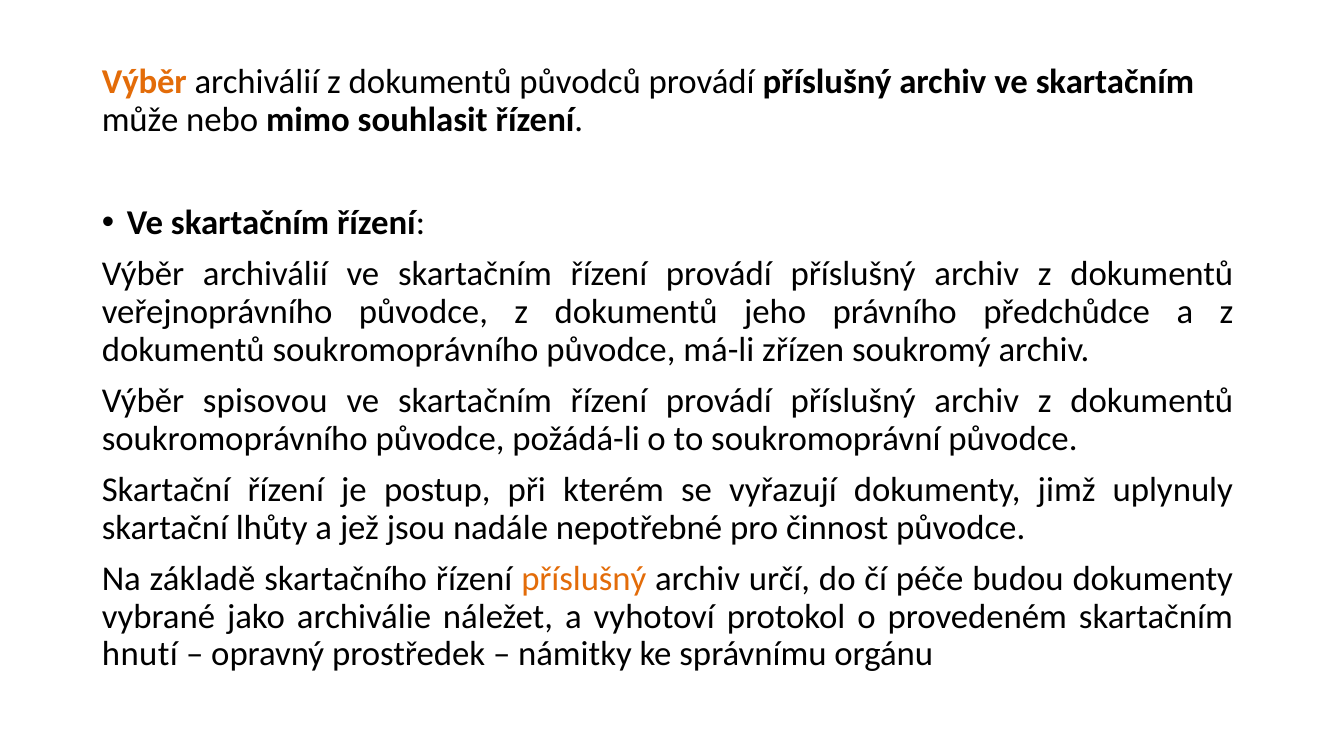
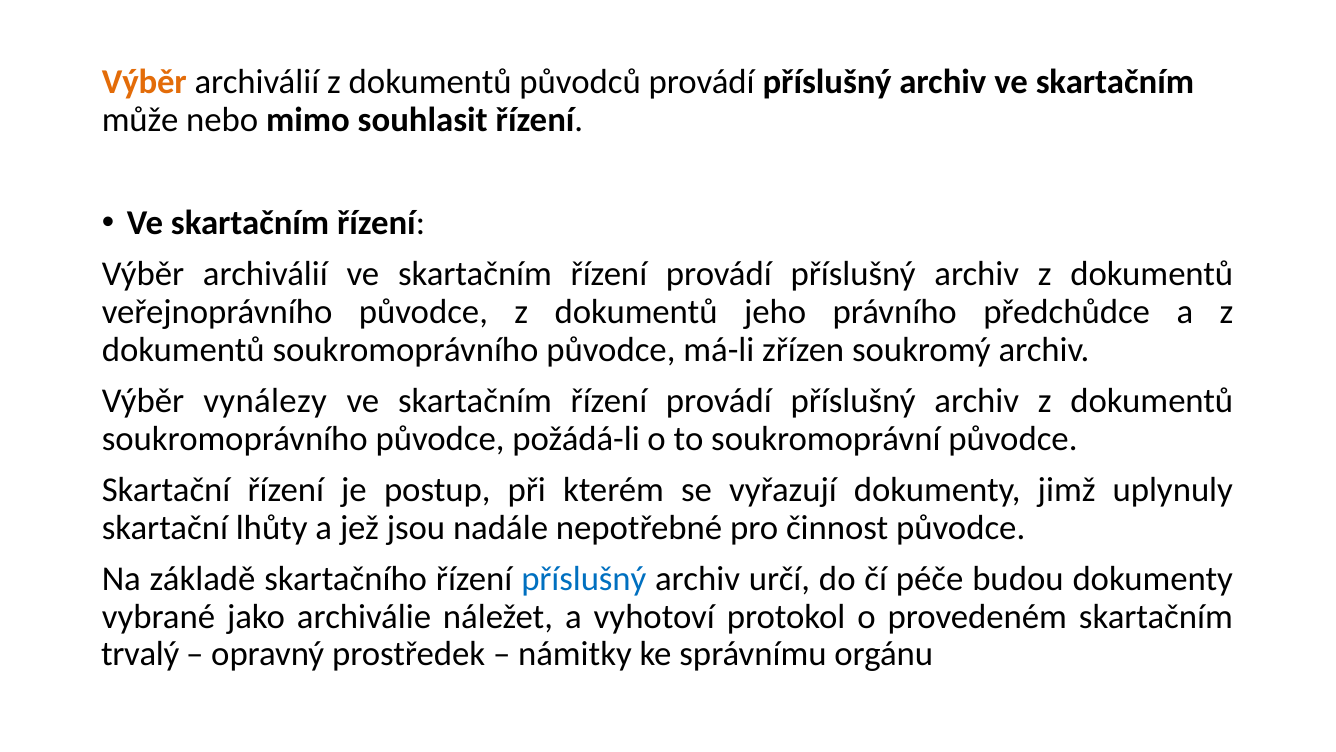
spisovou: spisovou -> vynálezy (265, 401)
příslušný colour: orange -> blue (584, 579)
hnutí: hnutí -> trvalý (140, 654)
